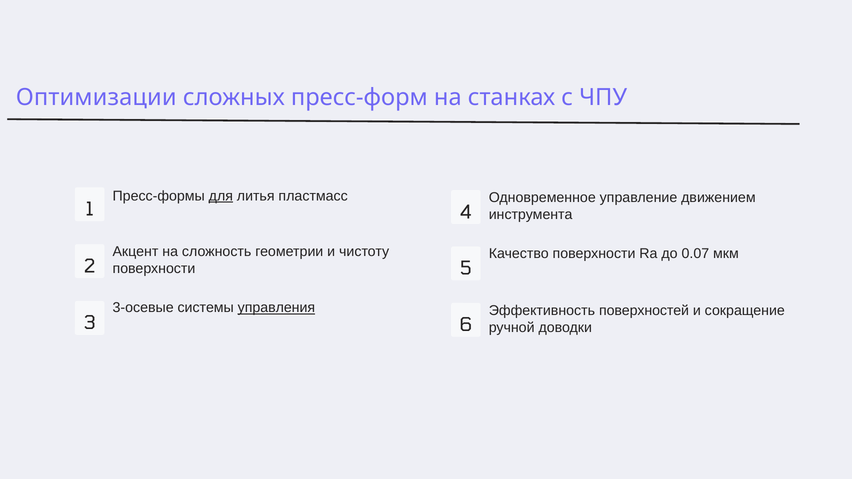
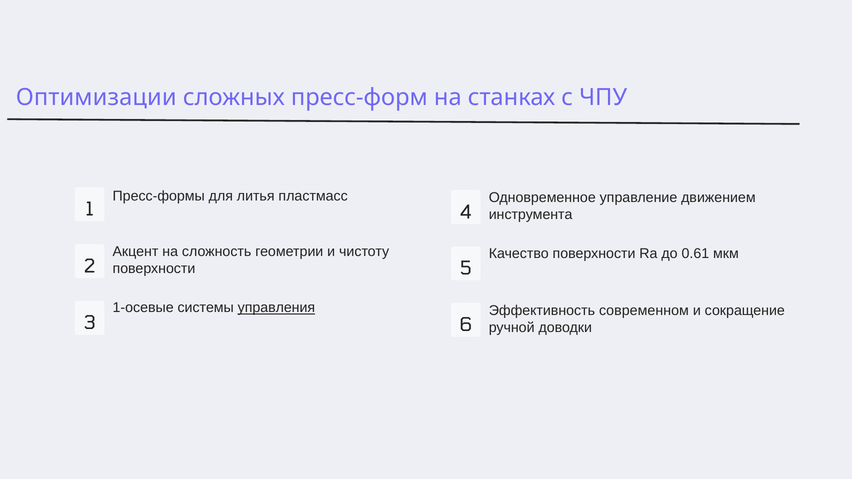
для underline: present -> none (221, 196)
0.07: 0.07 -> 0.61 (695, 253)
3-осевые: 3-осевые -> 1-осевые (143, 308)
поверхностей: поверхностей -> современном (644, 311)
